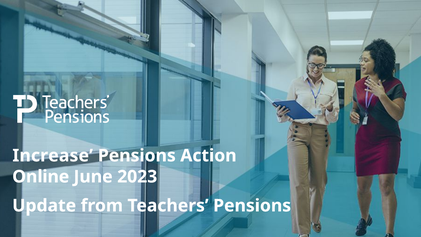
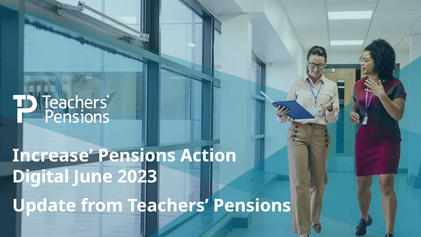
Online: Online -> Digital (41, 177)
